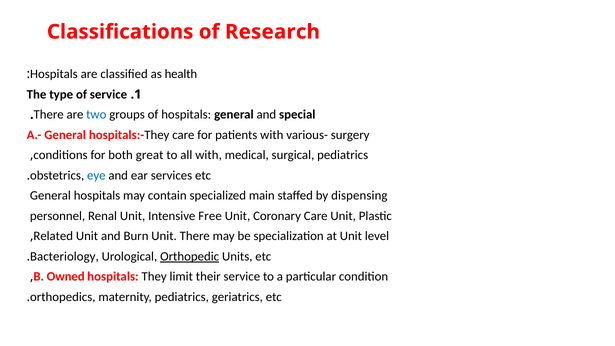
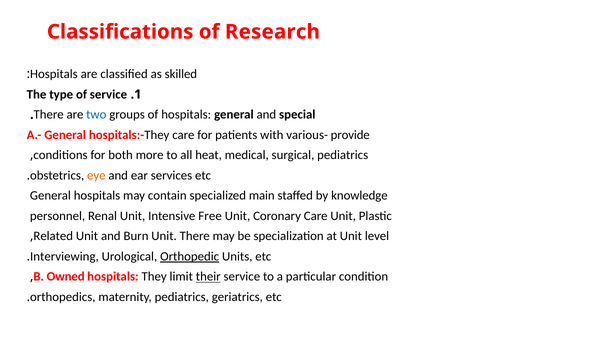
health: health -> skilled (181, 74)
surgery: surgery -> provide (350, 135)
great: great -> more (150, 155)
all with: with -> heat (209, 155)
eye colour: blue -> orange (96, 175)
dispensing: dispensing -> knowledge (359, 196)
Bacteriology: Bacteriology -> Interviewing (64, 256)
their underline: none -> present (208, 277)
